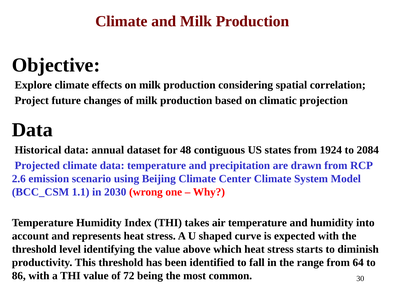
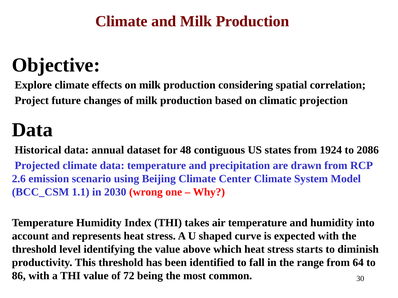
2084: 2084 -> 2086 (368, 150)
